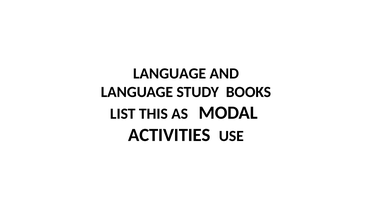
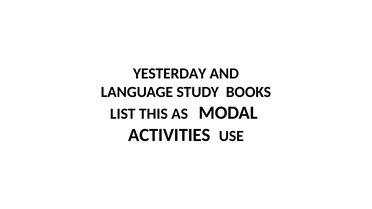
LANGUAGE: LANGUAGE -> YESTERDAY (170, 74)
